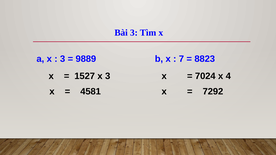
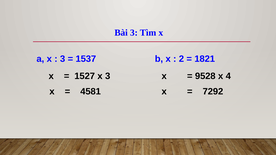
9889: 9889 -> 1537 (86, 59)
7: 7 -> 2 (181, 59)
8823: 8823 -> 1821 (205, 59)
7024: 7024 -> 9528 (205, 76)
